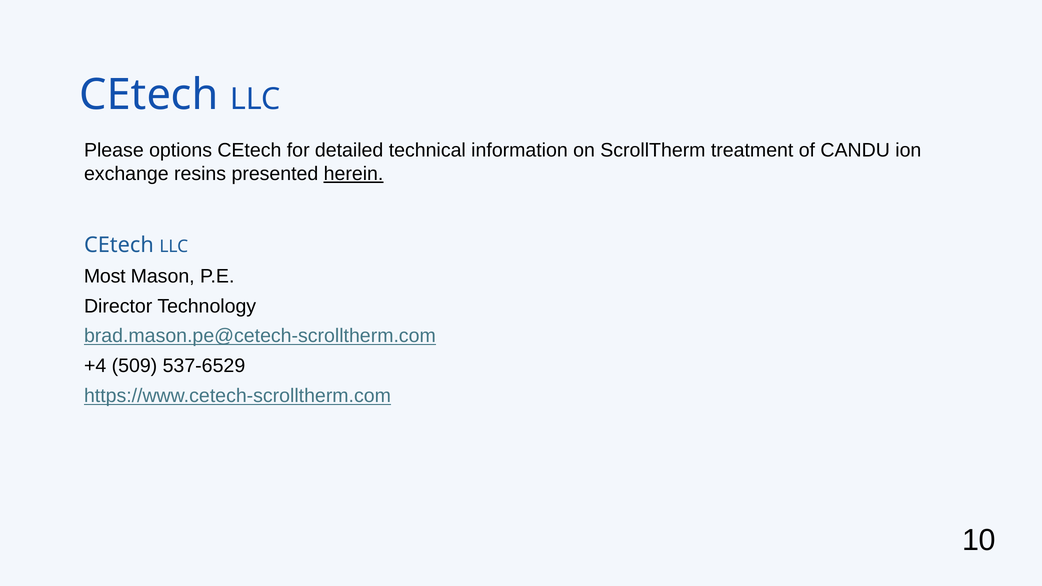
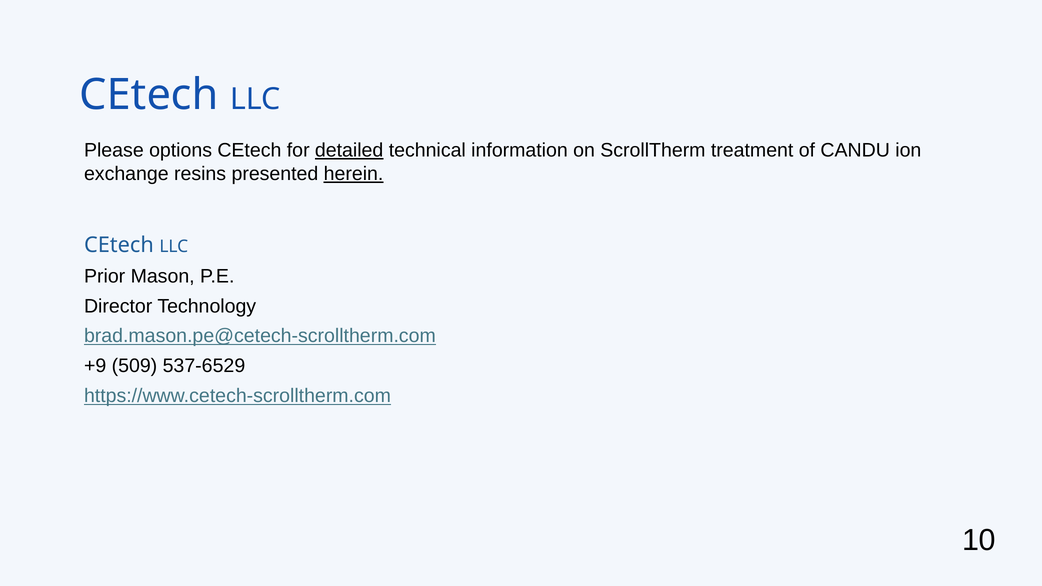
detailed underline: none -> present (349, 150)
Most: Most -> Prior (105, 276)
+4: +4 -> +9 (95, 366)
